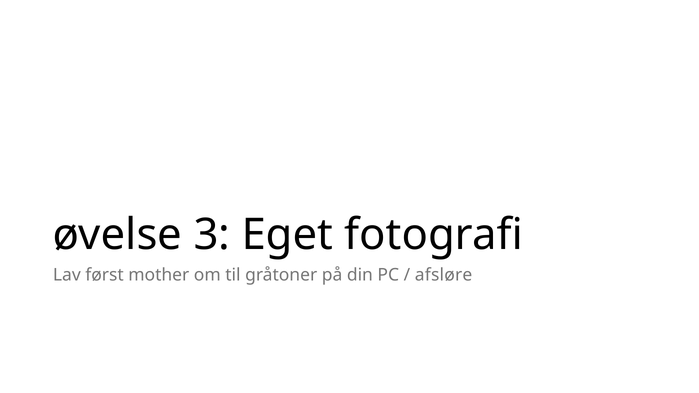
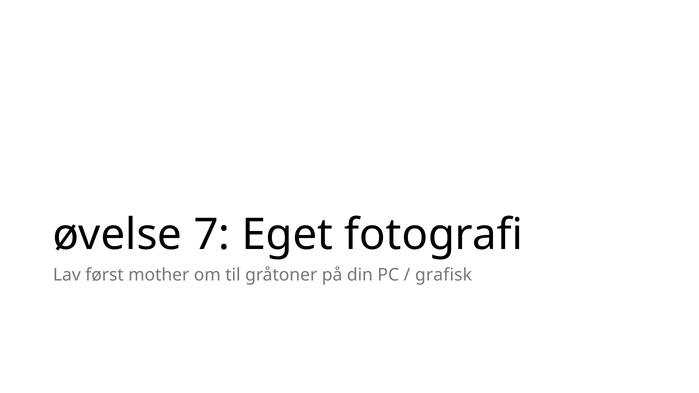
3: 3 -> 7 (212, 235)
afsløre: afsløre -> grafisk (444, 275)
